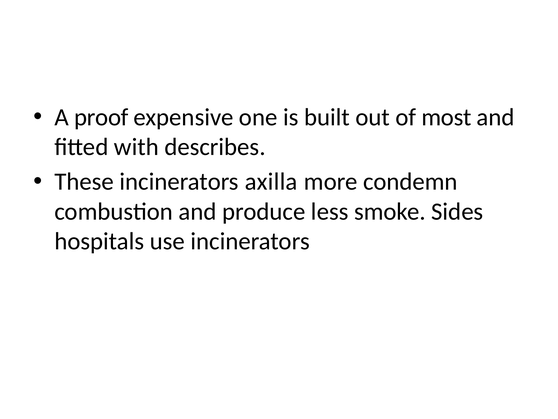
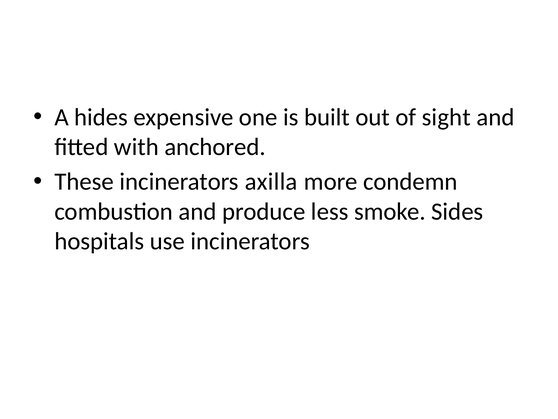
proof: proof -> hides (101, 117)
most: most -> sight (446, 117)
describes: describes -> anchored (215, 147)
